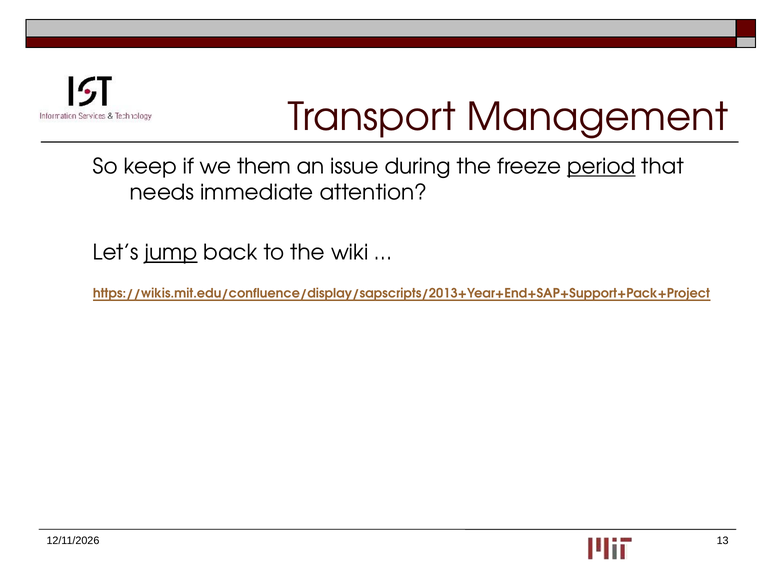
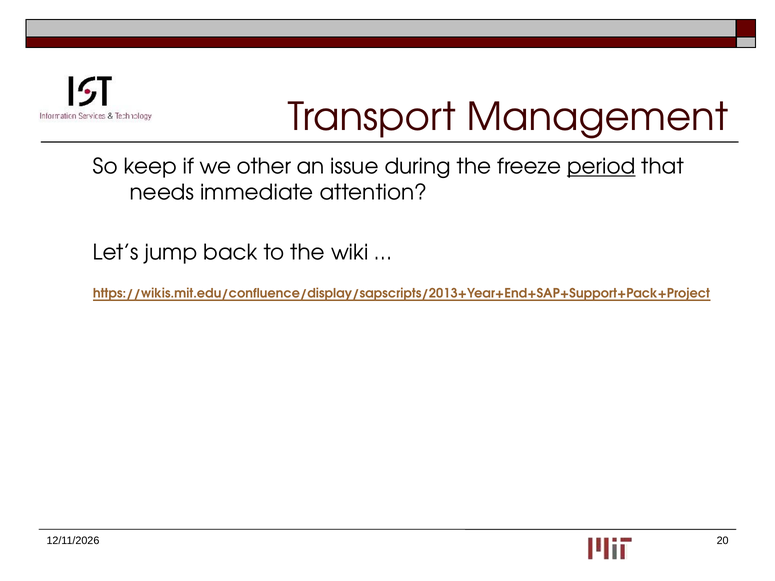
them: them -> other (264, 167)
jump underline: present -> none (171, 253)
13: 13 -> 20 (723, 541)
